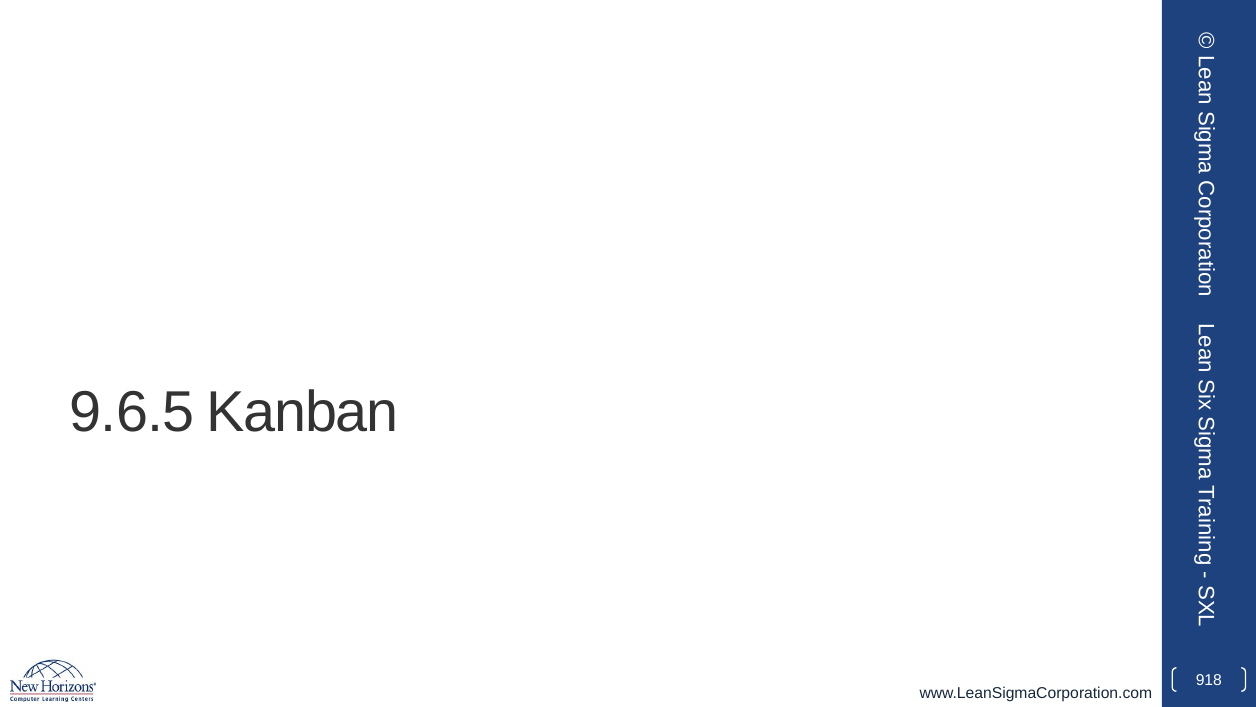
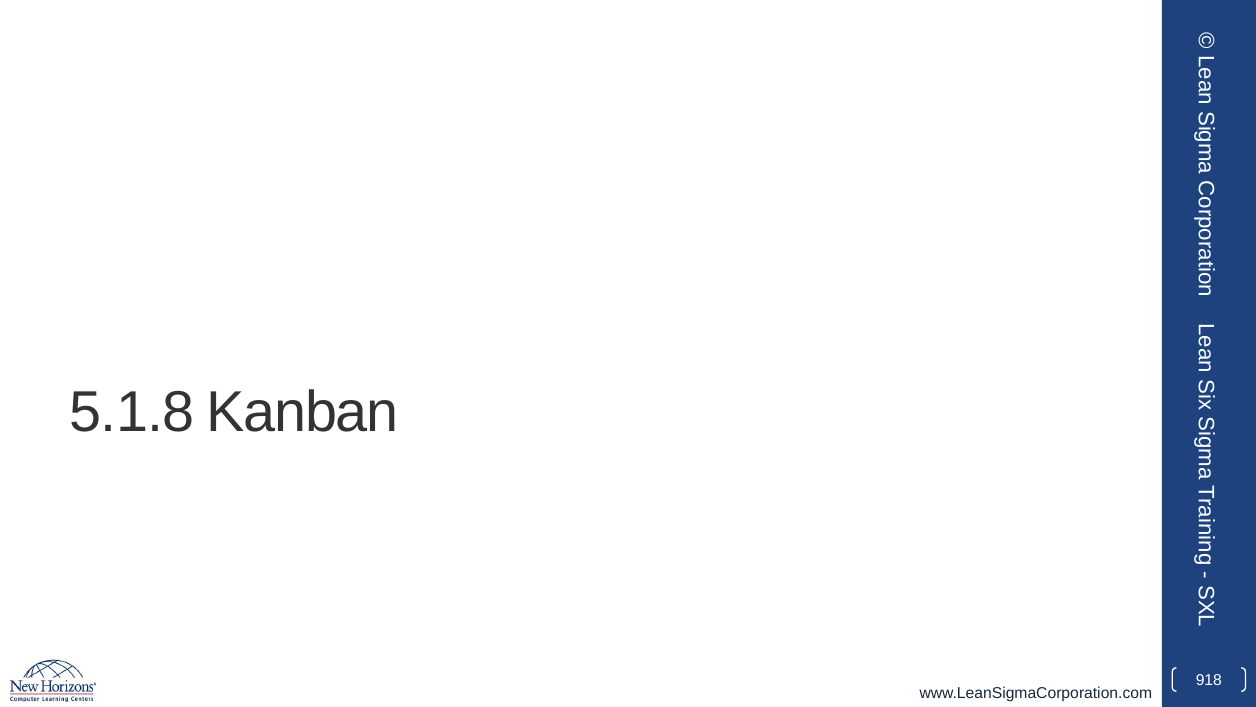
9.6.5: 9.6.5 -> 5.1.8 (132, 413)
